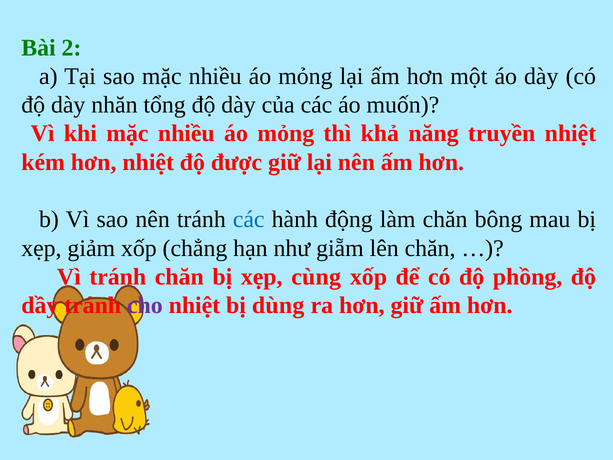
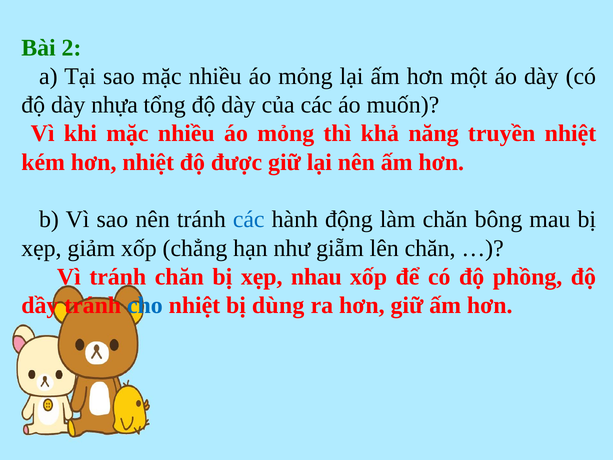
nhăn: nhăn -> nhựa (115, 105)
cùng: cùng -> nhau (316, 277)
cho colour: purple -> blue (145, 305)
